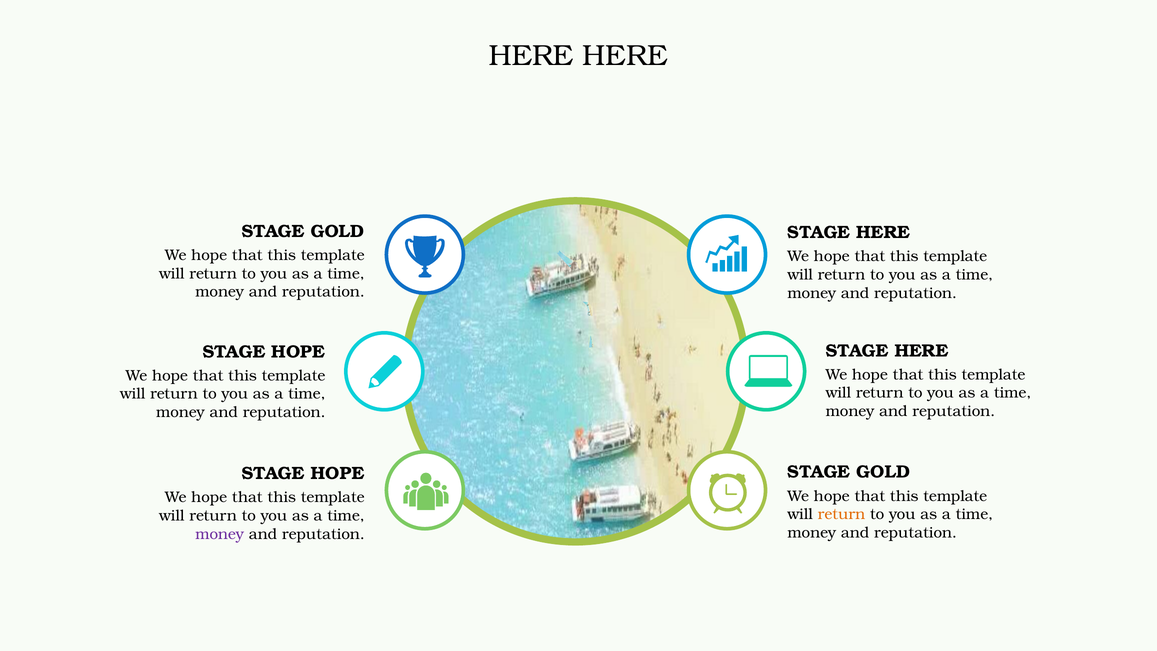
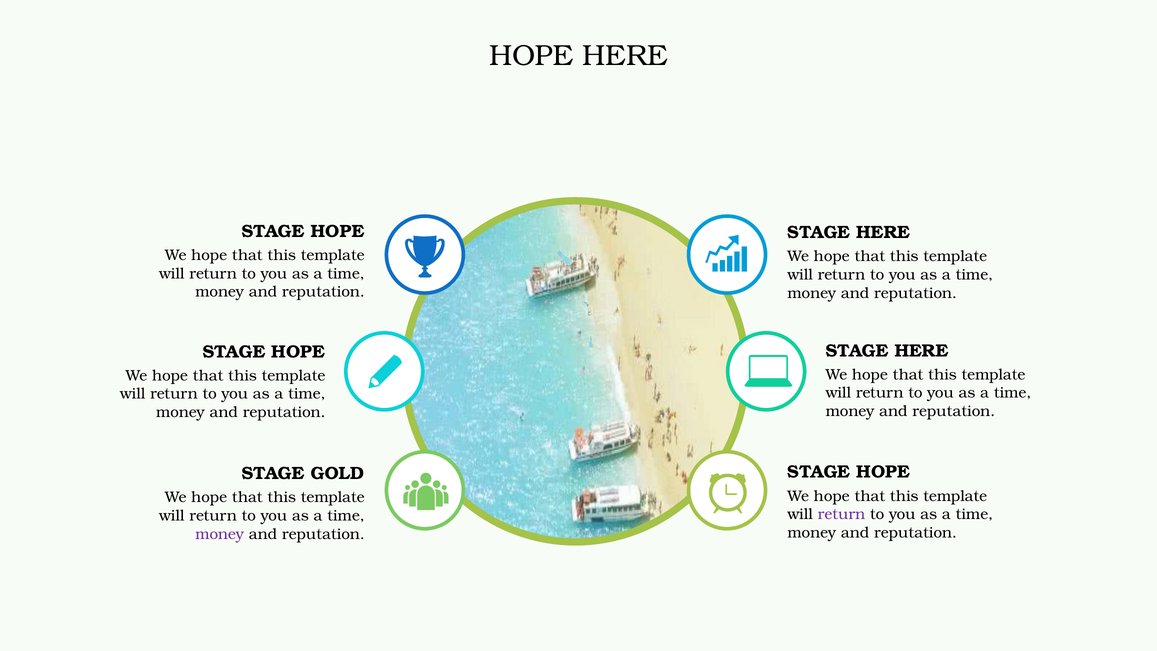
HERE: HERE -> HOPE (531, 56)
GOLD: GOLD -> HOPE (337, 231)
GOLD: GOLD -> HOPE (883, 472)
HOPE: HOPE -> GOLD (337, 473)
return colour: orange -> purple (841, 514)
